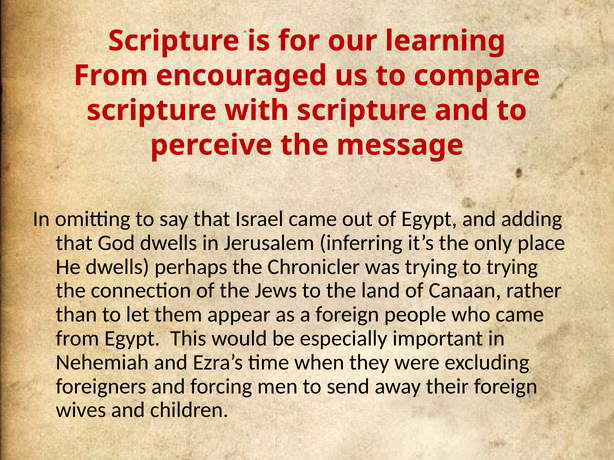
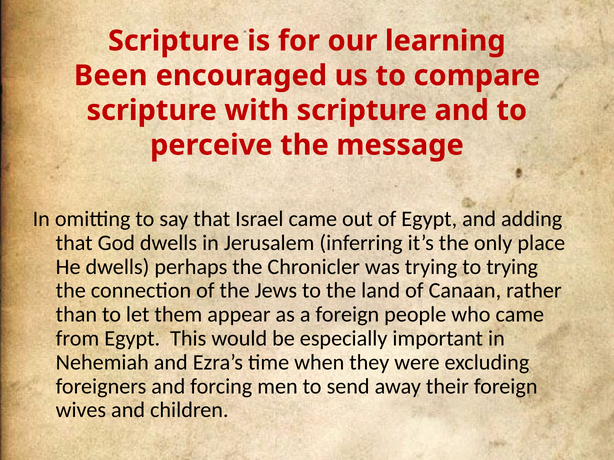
From: From -> Been (111, 76)
